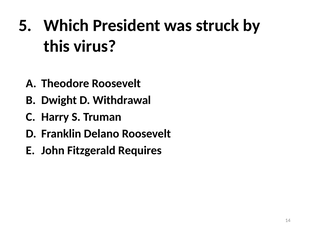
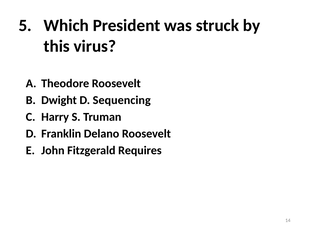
Withdrawal: Withdrawal -> Sequencing (122, 101)
